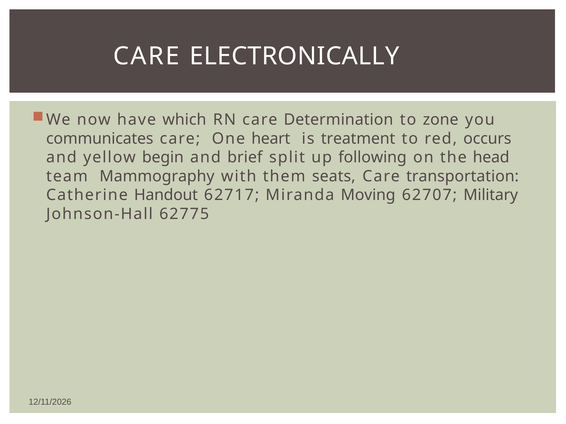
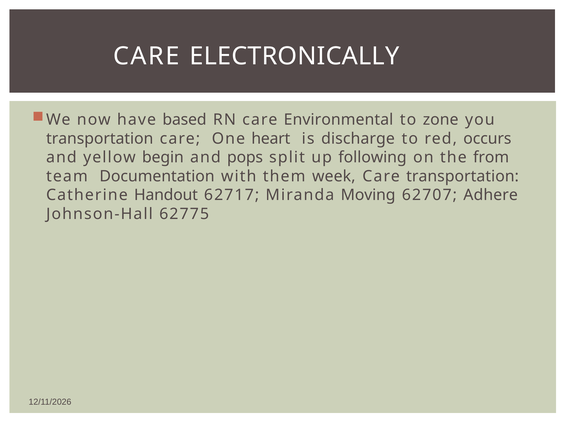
which: which -> based (185, 120)
Determination: Determination -> Environmental (339, 120)
communicates: communicates -> transportation (100, 139)
treatment: treatment -> discharge (358, 139)
brief: brief -> pops (245, 158)
head: head -> from (491, 158)
Mammography: Mammography -> Documentation (157, 176)
seats: seats -> week (334, 176)
Military: Military -> Adhere (491, 195)
